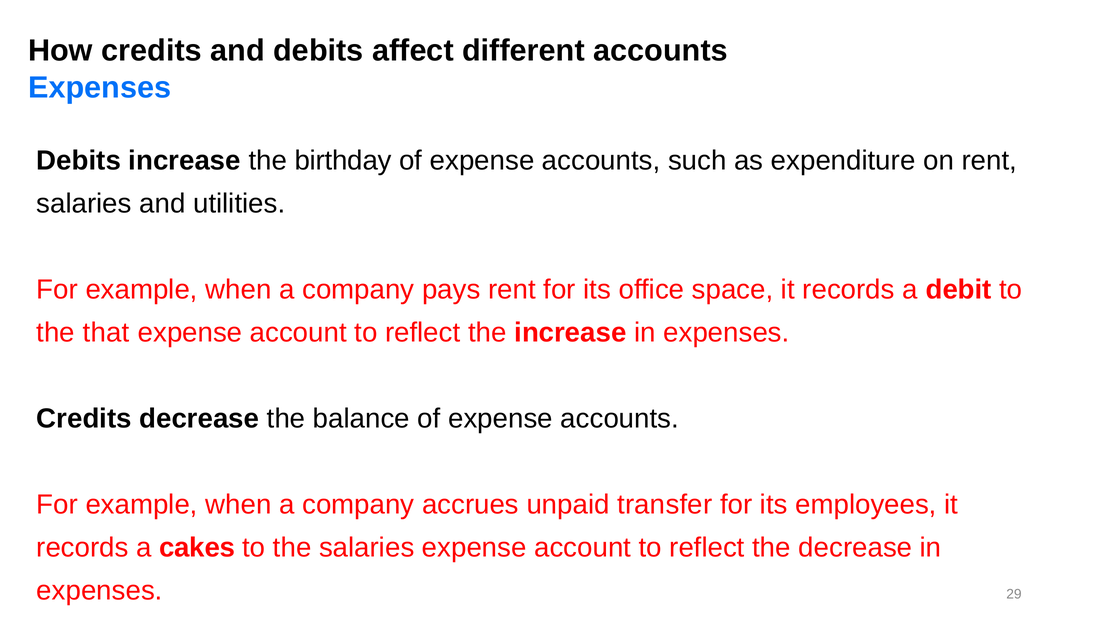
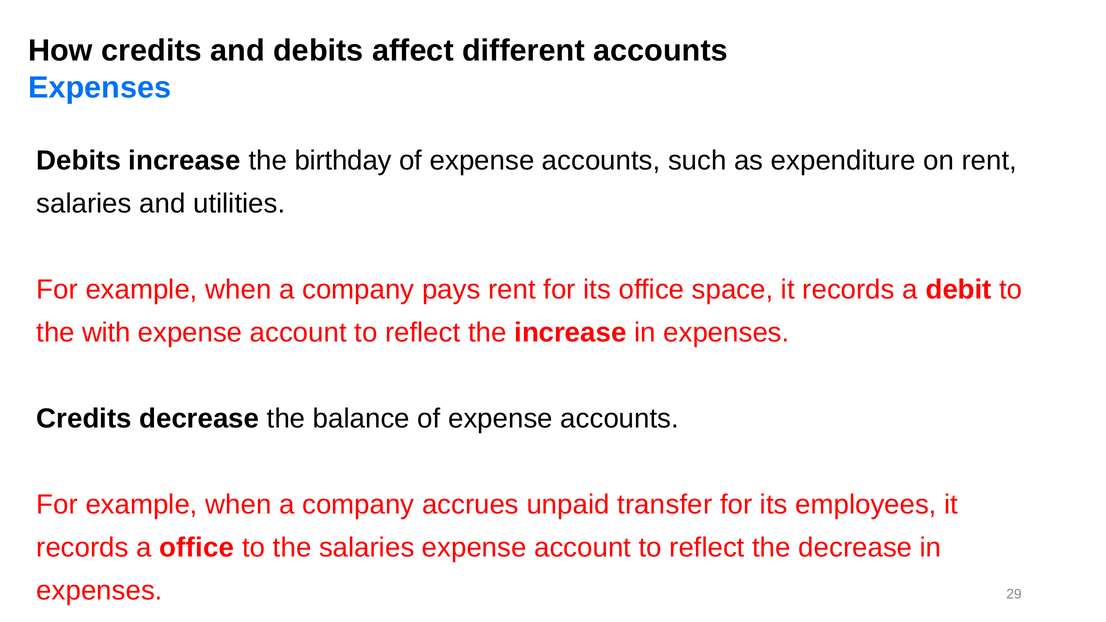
that: that -> with (106, 333)
a cakes: cakes -> office (197, 548)
